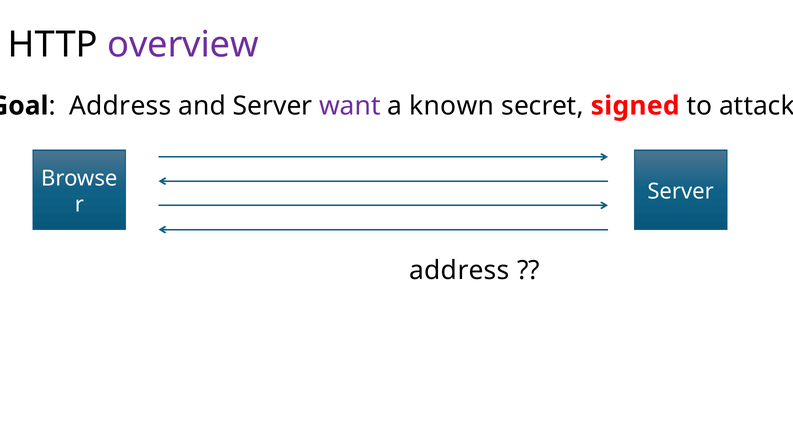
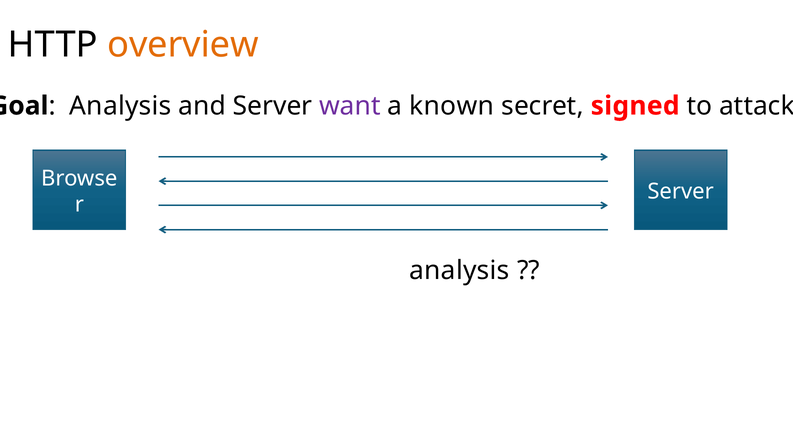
overview colour: purple -> orange (183, 45)
Address: Address -> Analysis (120, 106)
address: address -> analysis (459, 271)
